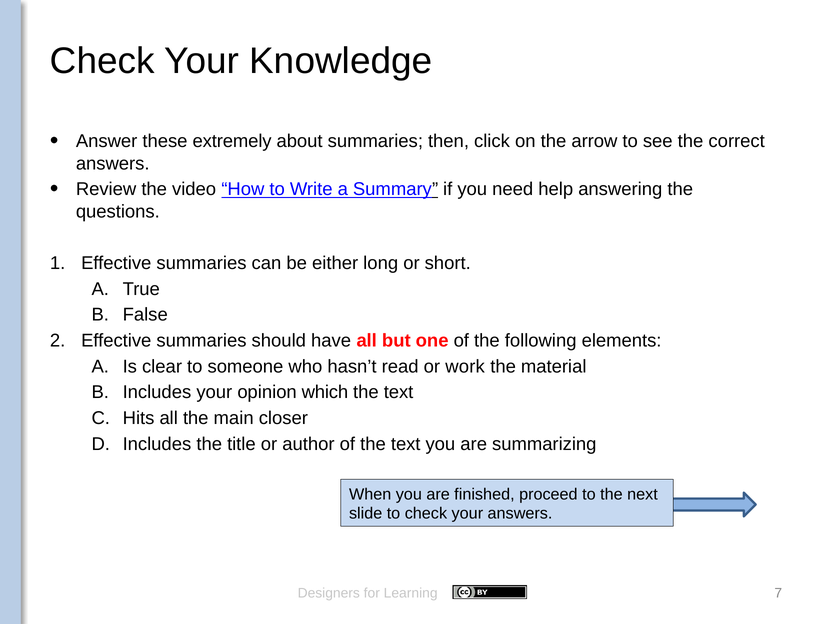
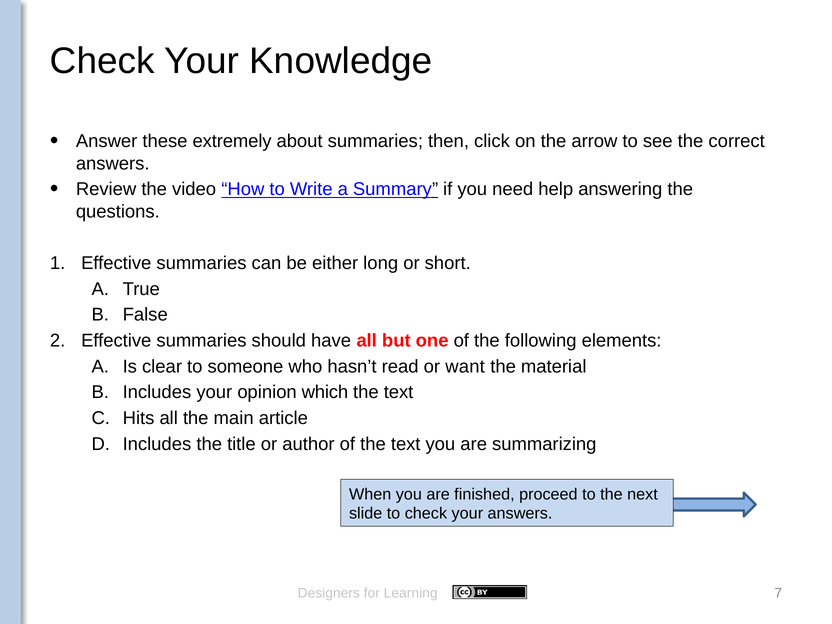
work: work -> want (465, 367)
closer: closer -> article (283, 418)
